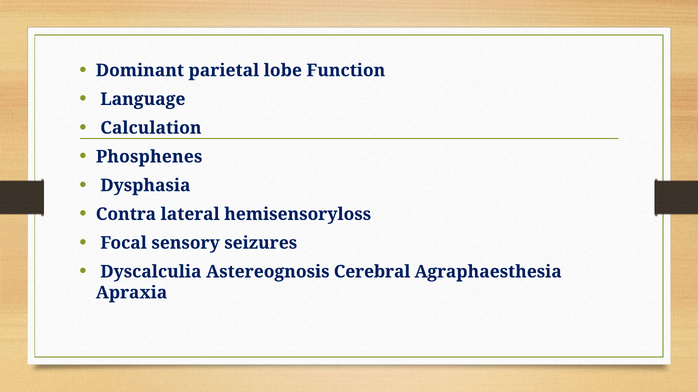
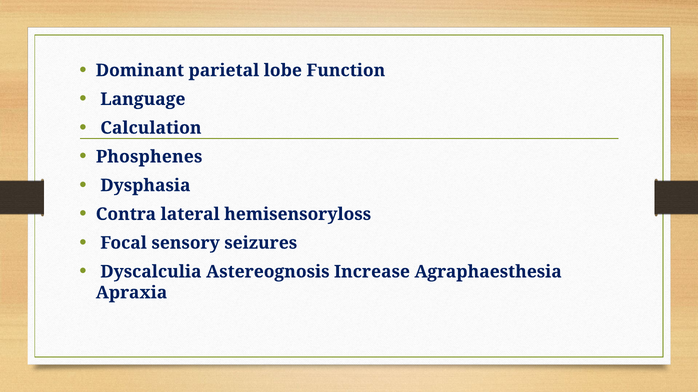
Cerebral: Cerebral -> Increase (372, 272)
